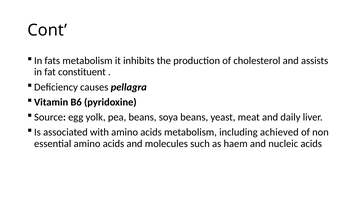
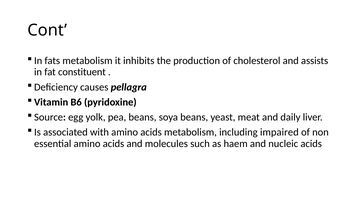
achieved: achieved -> impaired (279, 132)
